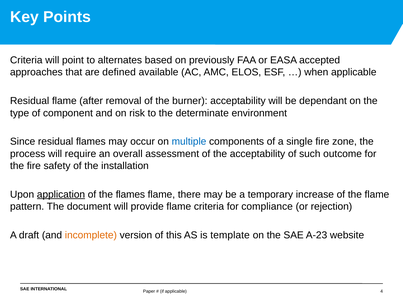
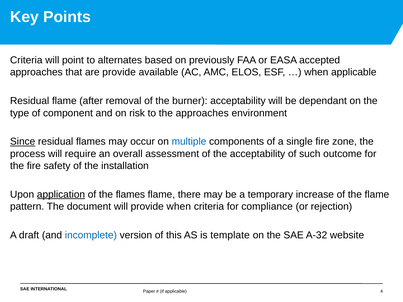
are defined: defined -> provide (119, 72)
the determinate: determinate -> approaches (202, 113)
Since underline: none -> present (23, 142)
provide flame: flame -> when (179, 207)
incomplete colour: orange -> blue (91, 235)
A-23: A-23 -> A-32 (317, 235)
